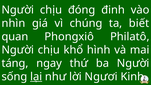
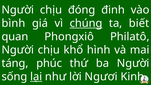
nhìn: nhìn -> bình (13, 23)
chúng underline: none -> present (86, 23)
ngay: ngay -> phúc (49, 63)
